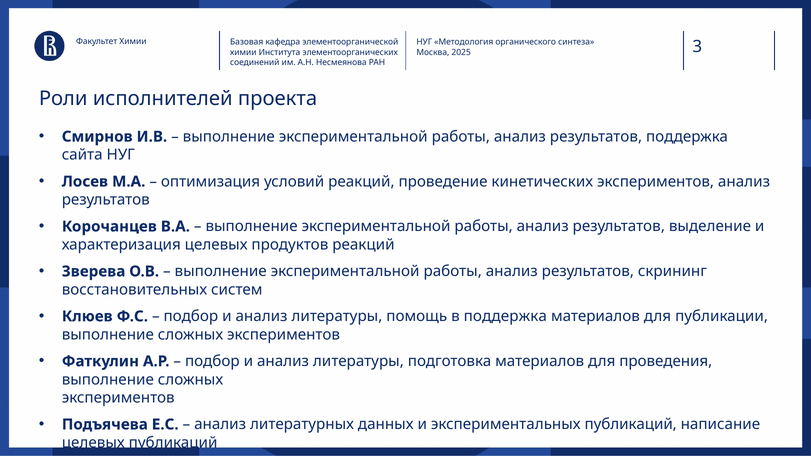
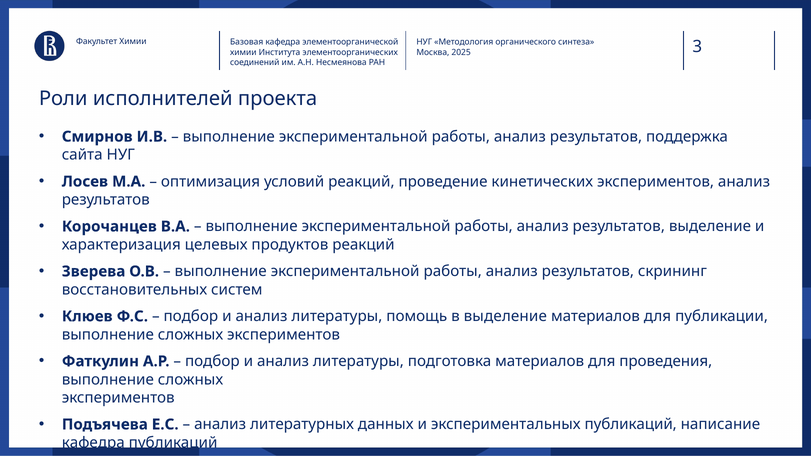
в поддержка: поддержка -> выделение (505, 316)
целевых: целевых -> кафедра (93, 443)
